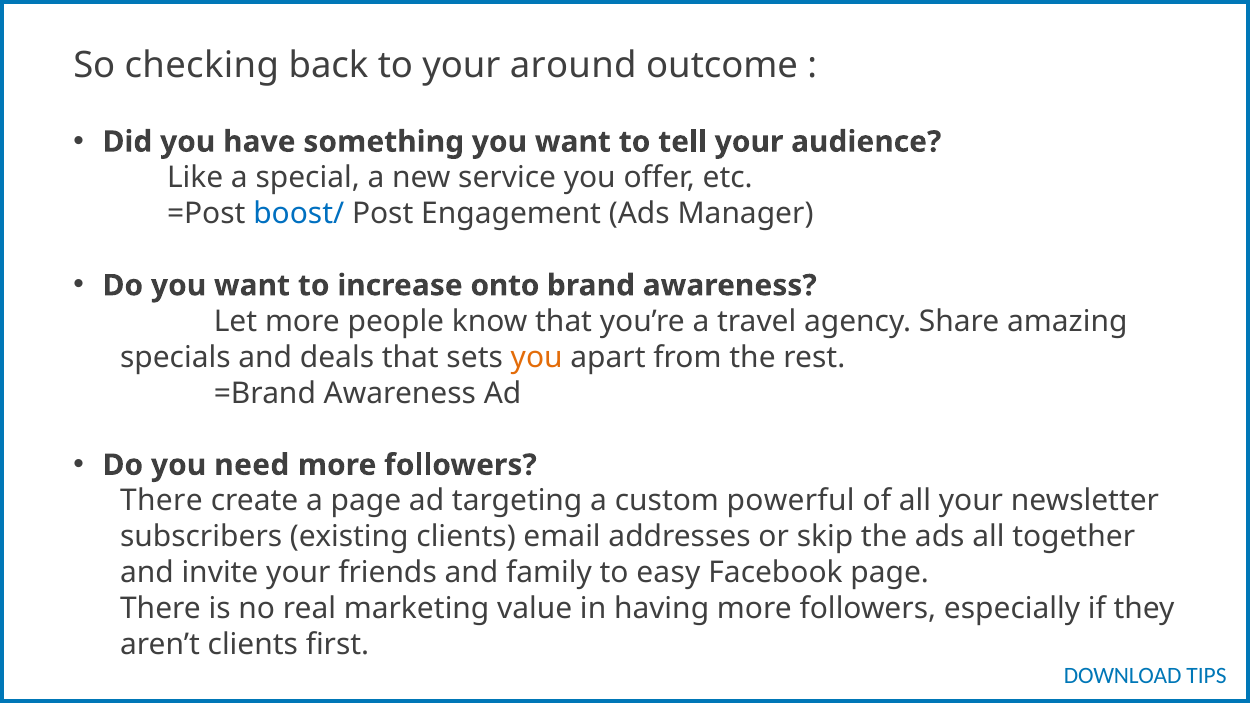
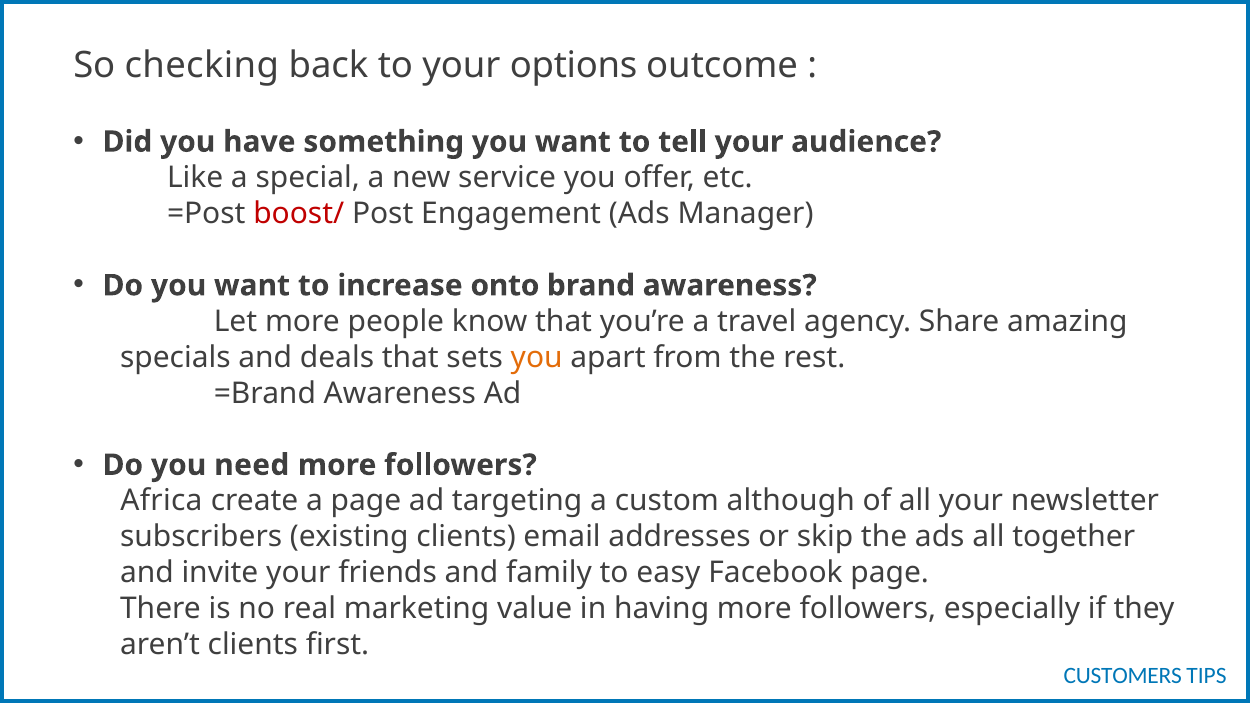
around: around -> options (574, 65)
boost/ colour: blue -> red (299, 214)
There: There -> Africa (161, 501)
powerful: powerful -> although (791, 501)
DOWNLOAD: DOWNLOAD -> CUSTOMERS (1123, 676)
